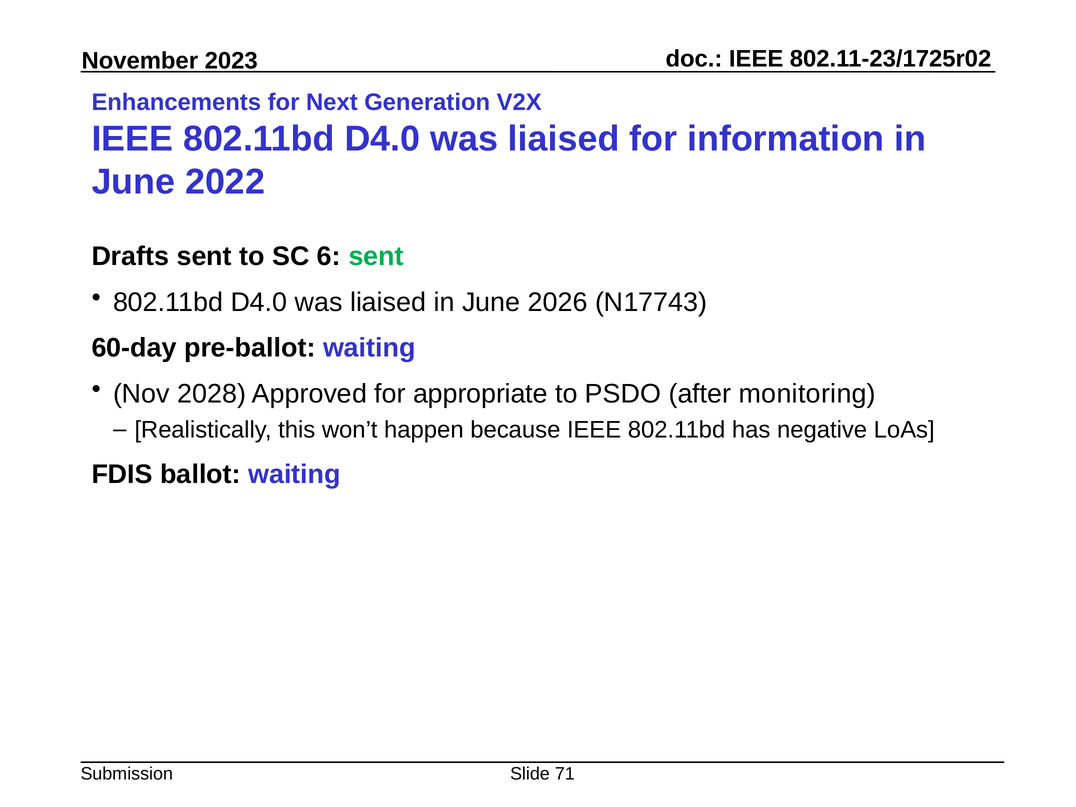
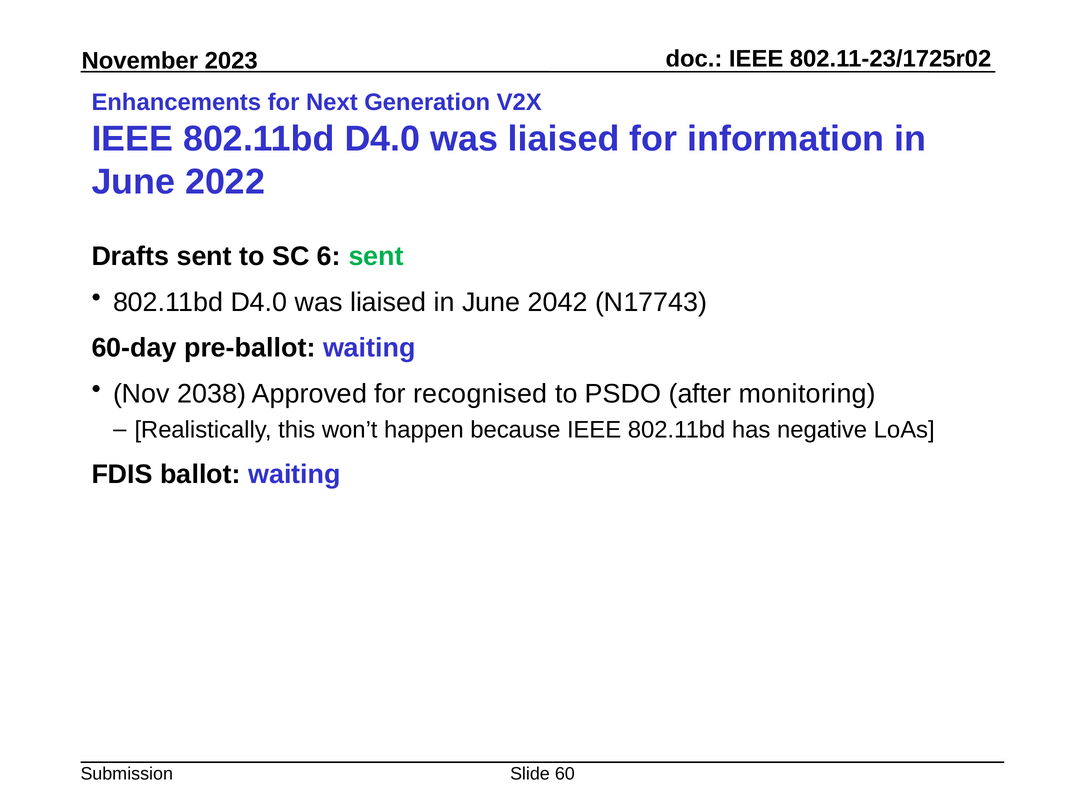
2026: 2026 -> 2042 (558, 302)
2028: 2028 -> 2038 (212, 394)
appropriate: appropriate -> recognised (480, 394)
71: 71 -> 60 (565, 774)
